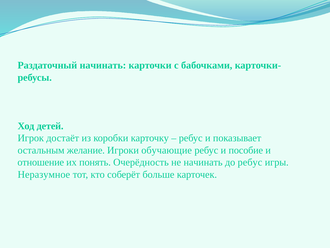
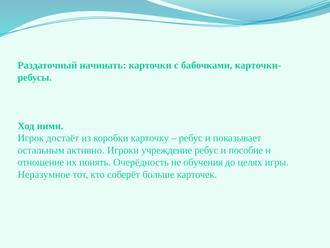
детей: детей -> ними (50, 126)
желание: желание -> активно (86, 150)
обучающие: обучающие -> учреждение (167, 150)
не начинать: начинать -> обучения (203, 162)
до ребус: ребус -> целях (250, 162)
